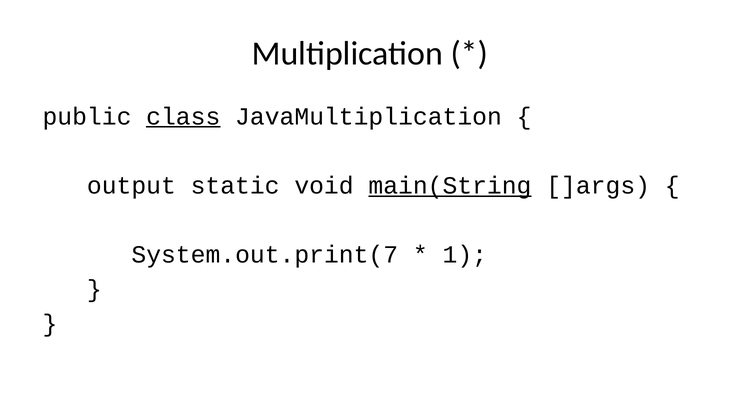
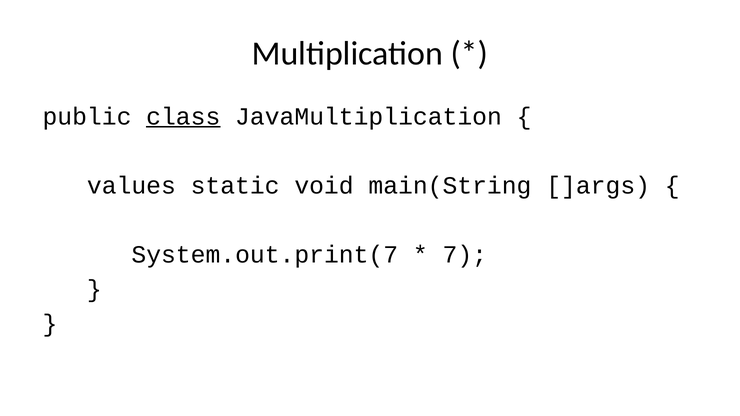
output: output -> values (131, 186)
main(String underline: present -> none (450, 186)
1: 1 -> 7 (465, 255)
